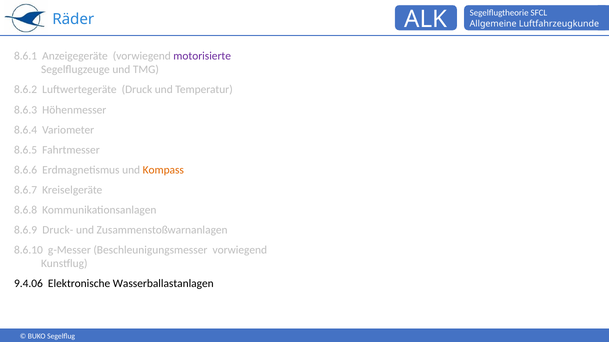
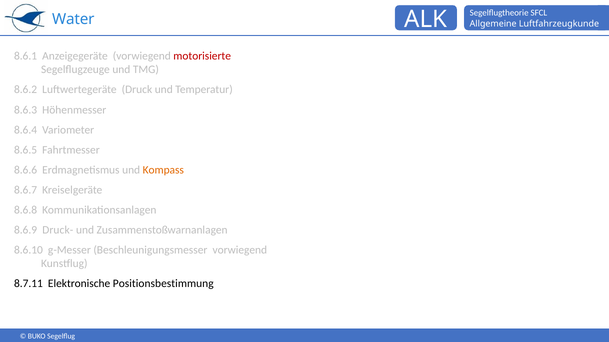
Räder: Räder -> Water (73, 19)
motorisierte colour: purple -> red (202, 56)
9.4.06: 9.4.06 -> 8.7.11 (28, 284)
Wasserballastanlagen: Wasserballastanlagen -> Positionsbestimmung (163, 284)
